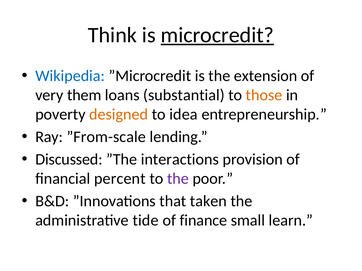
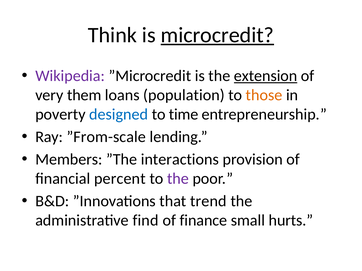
Wikipedia colour: blue -> purple (70, 76)
extension underline: none -> present (266, 76)
substantial: substantial -> population (184, 95)
designed colour: orange -> blue (119, 115)
idea: idea -> time (184, 115)
Discussed: Discussed -> Members (69, 160)
taken: taken -> trend (208, 201)
tide: tide -> find (146, 221)
learn: learn -> hurts (291, 221)
